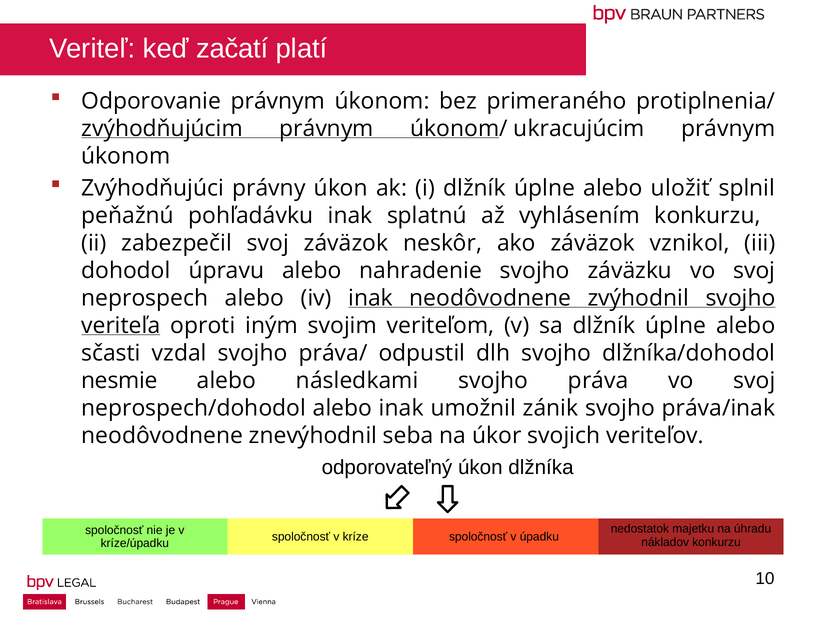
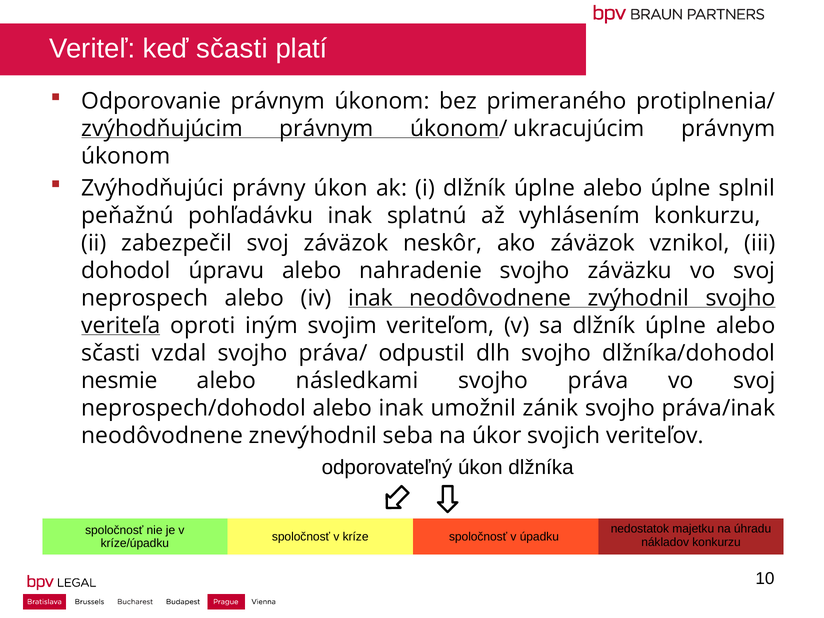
keď začatí: začatí -> sčasti (232, 49)
alebo uložiť: uložiť -> úplne (681, 188)
